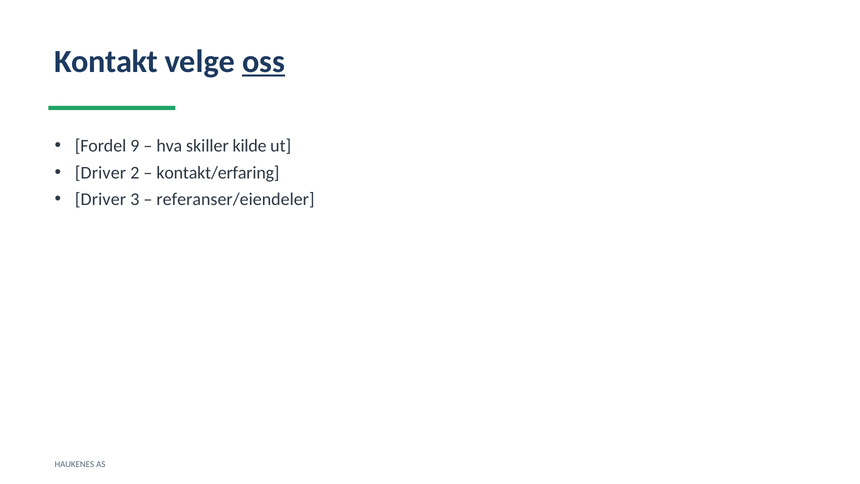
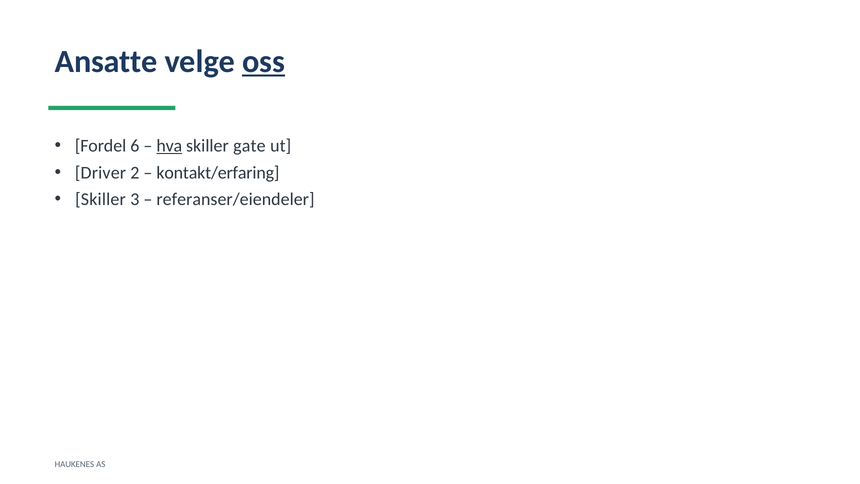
Kontakt: Kontakt -> Ansatte (106, 61)
9: 9 -> 6 (135, 146)
hva underline: none -> present (169, 146)
kilde: kilde -> gate (249, 146)
Driver: Driver -> Skiller (100, 199)
